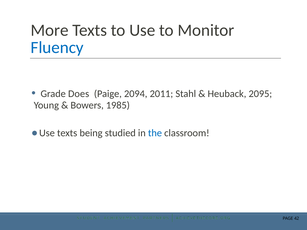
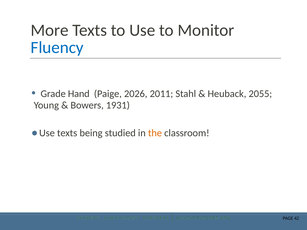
Does: Does -> Hand (79, 94)
2094: 2094 -> 2026 (136, 94)
2095: 2095 -> 2055 (260, 94)
1985: 1985 -> 1931 (118, 105)
the colour: blue -> orange (155, 133)
